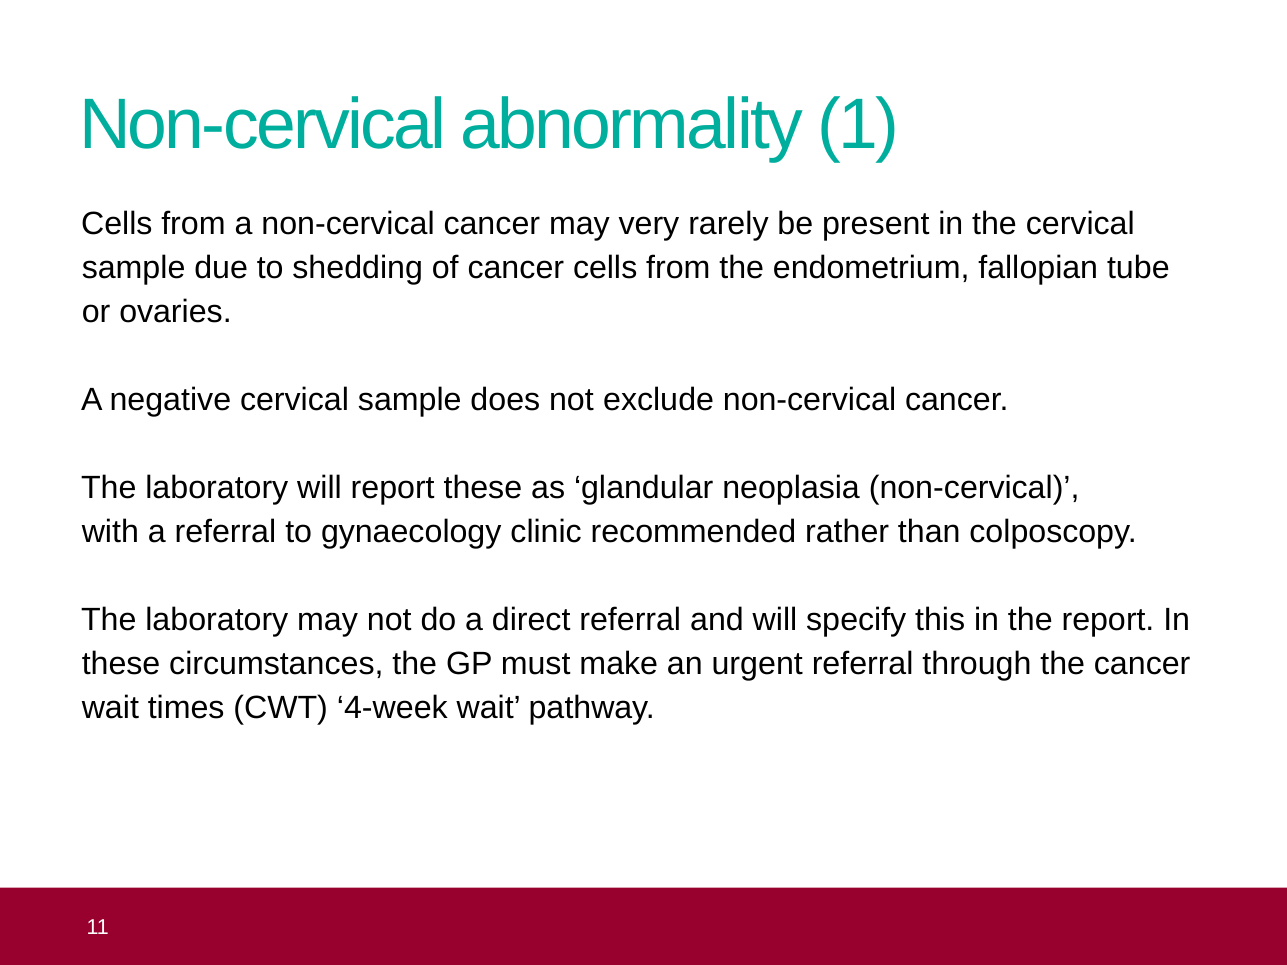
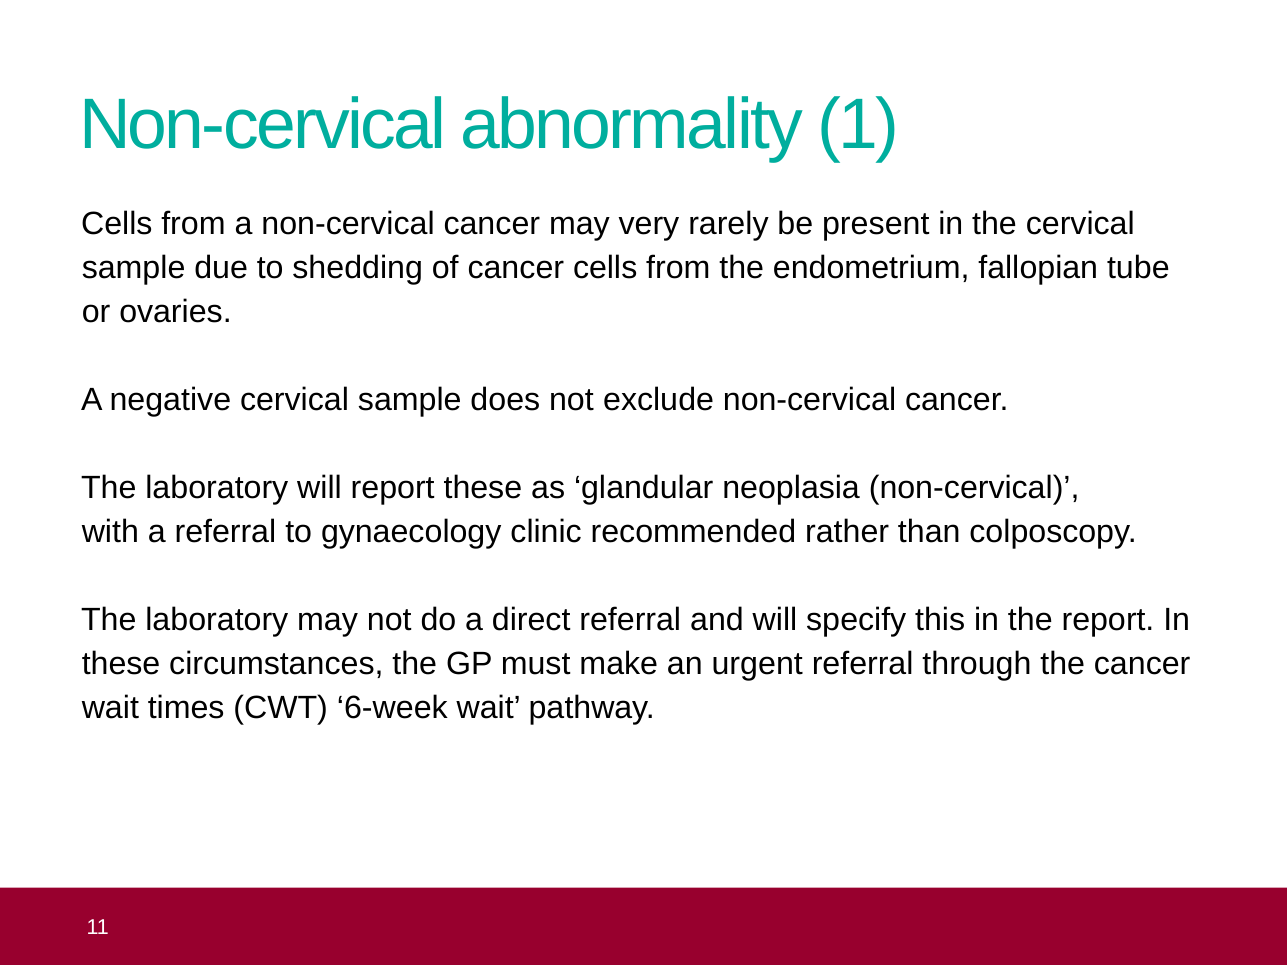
4-week: 4-week -> 6-week (392, 708)
